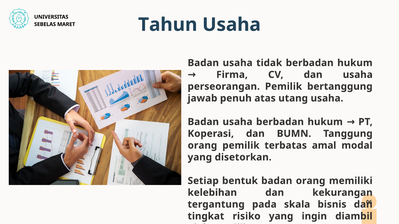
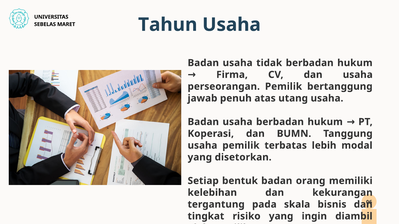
orang: orang -> usaha (202, 146)
amal: amal -> lebih (324, 146)
